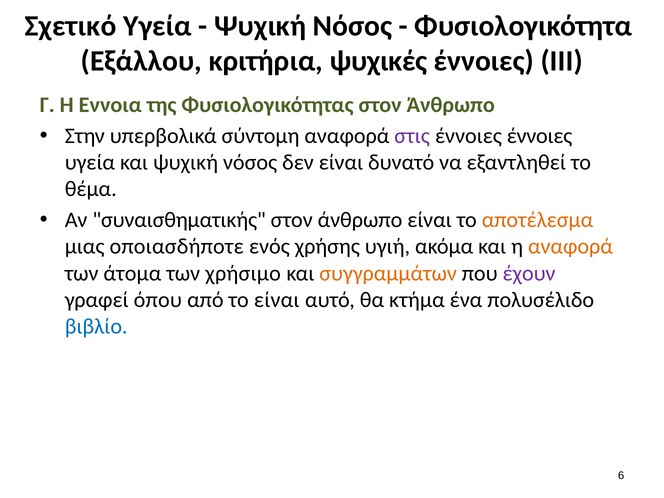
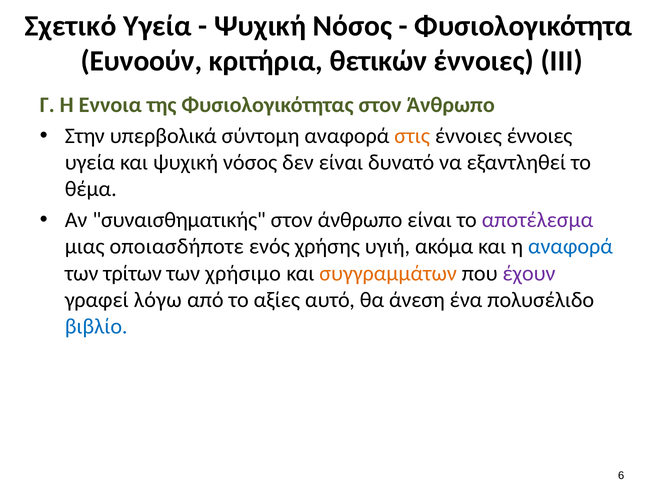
Εξάλλου: Εξάλλου -> Ευνοούν (141, 61)
ψυχικές: ψυχικές -> θετικών (378, 61)
στις colour: purple -> orange (412, 136)
αποτέλεσμα colour: orange -> purple (538, 220)
αναφορά colour: orange -> blue (570, 247)
άτομα: άτομα -> τρίτων (133, 273)
όπου: όπου -> λόγω (158, 300)
το είναι: είναι -> αξίες (277, 300)
κτήμα: κτήμα -> άνεση (417, 300)
